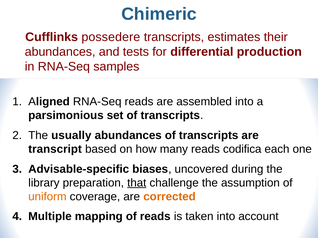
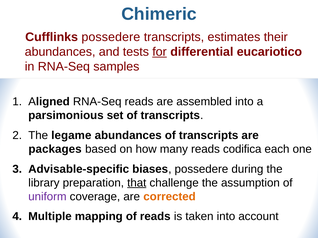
for underline: none -> present (160, 52)
production: production -> eucariotico (269, 52)
usually: usually -> legame (71, 136)
transcript: transcript -> packages (55, 149)
biases uncovered: uncovered -> possedere (201, 169)
uniform colour: orange -> purple (47, 197)
